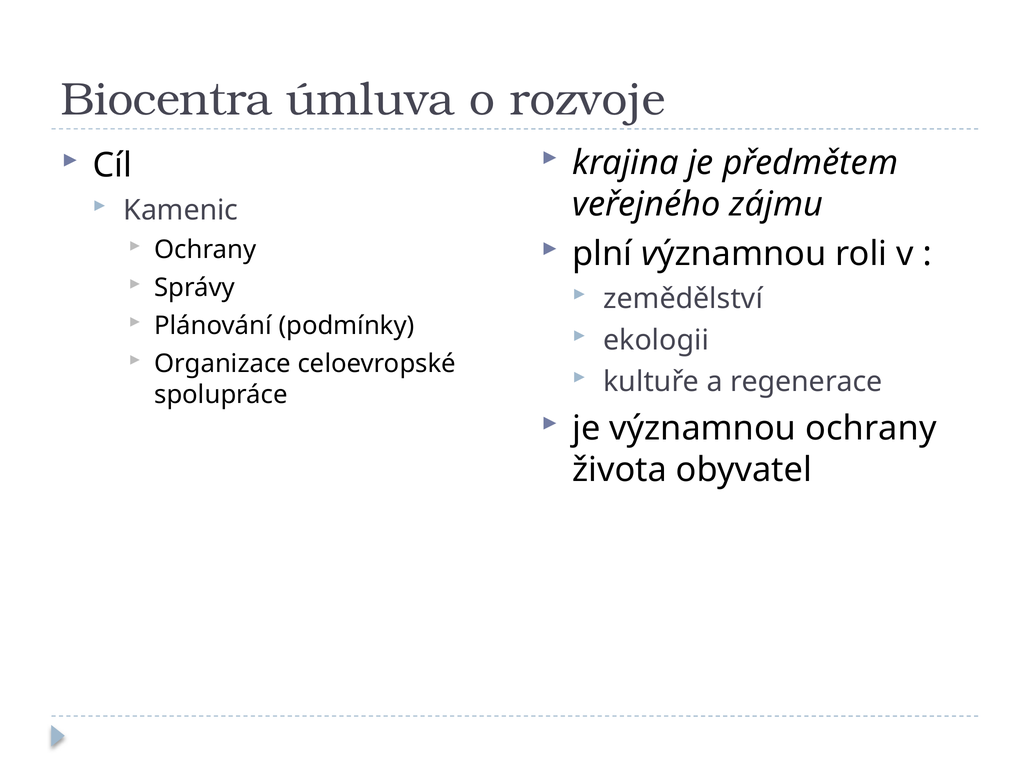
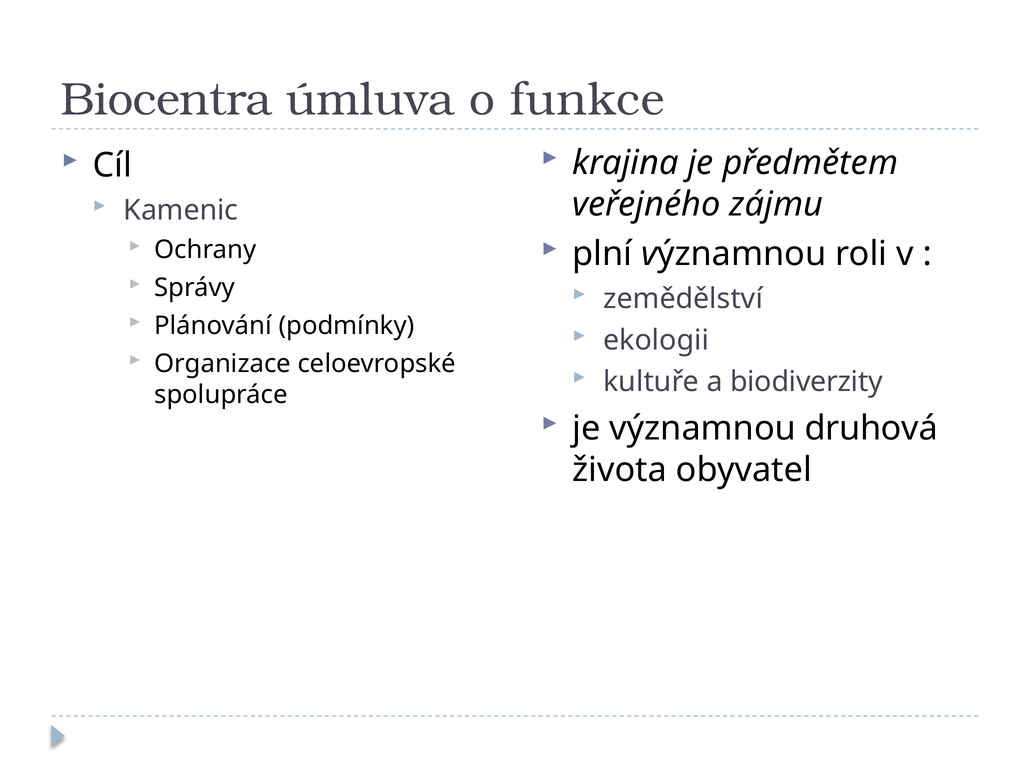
rozvoje: rozvoje -> funkce (587, 99)
regenerace: regenerace -> biodiverzity (806, 381)
významnou ochrany: ochrany -> druhová (871, 428)
